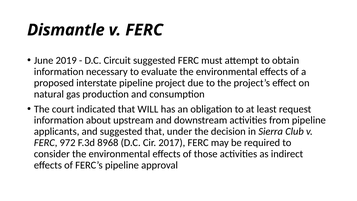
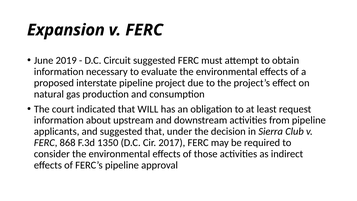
Dismantle: Dismantle -> Expansion (66, 30)
972: 972 -> 868 (68, 143)
8968: 8968 -> 1350 (108, 143)
